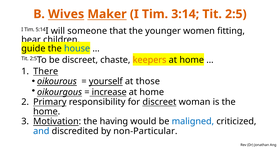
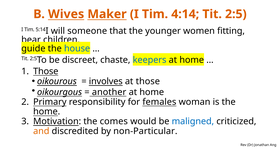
3:14: 3:14 -> 4:14 (185, 14)
keepers colour: orange -> blue (150, 60)
There: There -> Those (46, 72)
yourself: yourself -> involves (106, 82)
increase: increase -> another (109, 92)
for discreet: discreet -> females (159, 102)
having: having -> comes (114, 122)
and colour: blue -> orange (41, 132)
